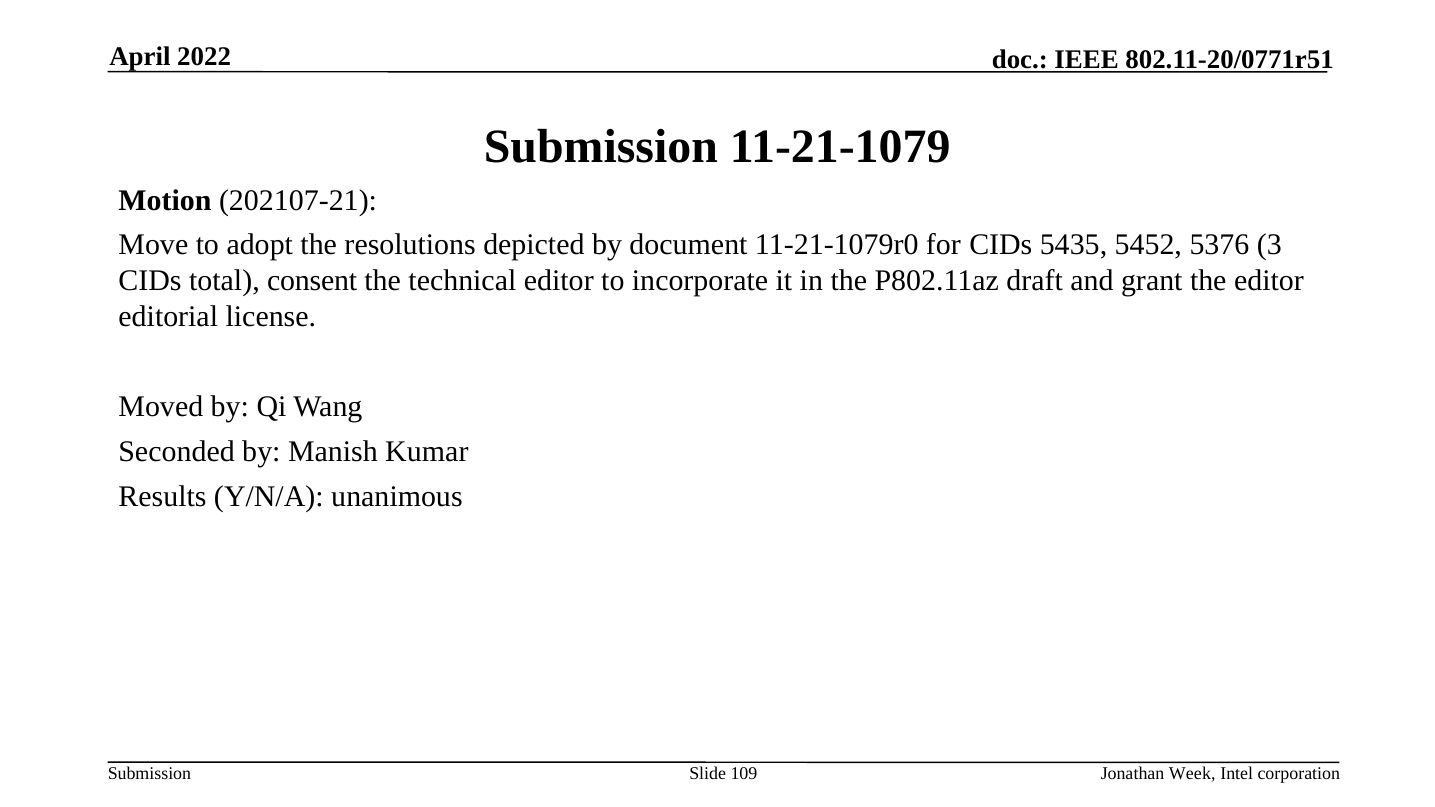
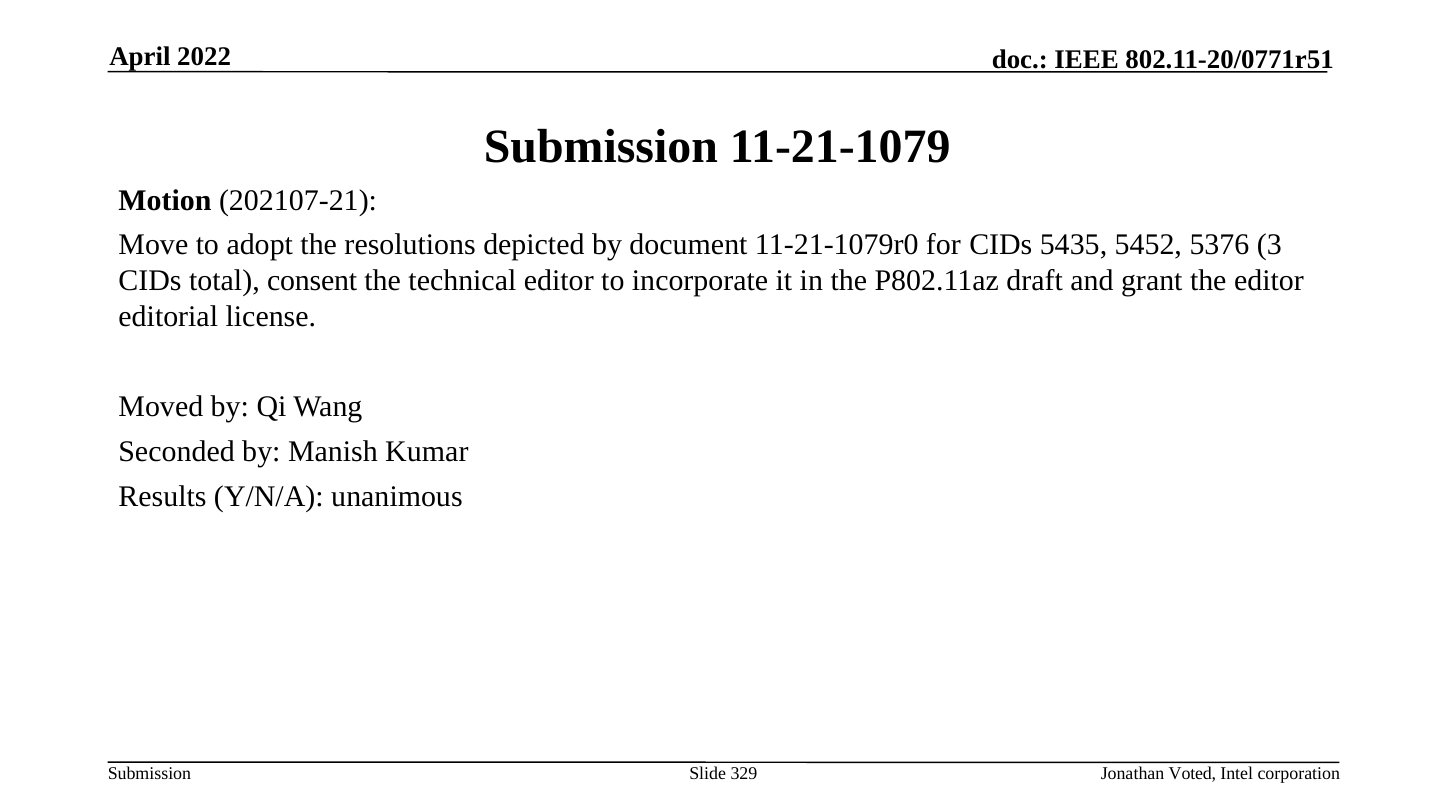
109: 109 -> 329 (744, 774)
Week: Week -> Voted (1192, 774)
